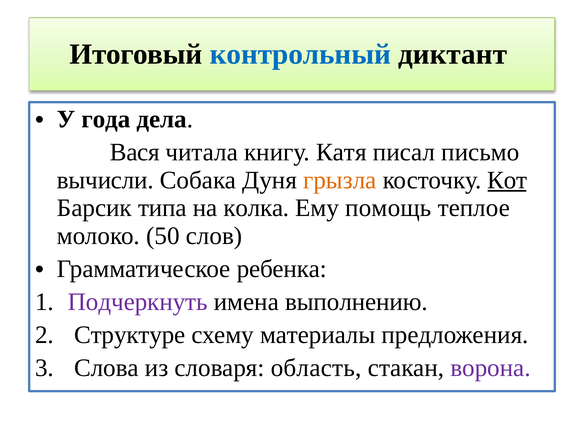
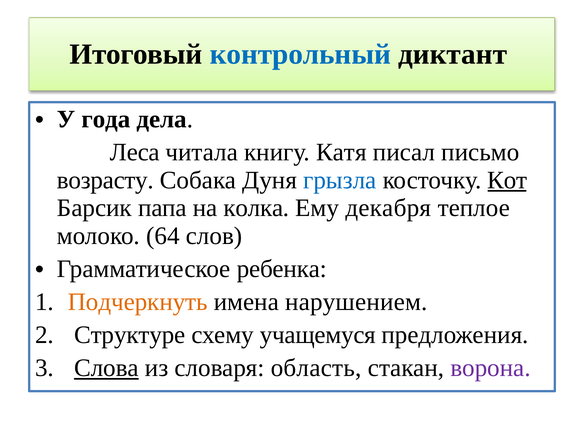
Вася: Вася -> Леса (135, 152)
вычисли: вычисли -> возрасту (105, 180)
грызла colour: orange -> blue (340, 180)
типа: типа -> папа (162, 208)
помощь: помощь -> декабря (388, 208)
50: 50 -> 64 (163, 236)
Подчеркнуть colour: purple -> orange (138, 302)
выполнению: выполнению -> нарушением (356, 302)
материалы: материалы -> учащемуся (318, 335)
Слова underline: none -> present (106, 368)
